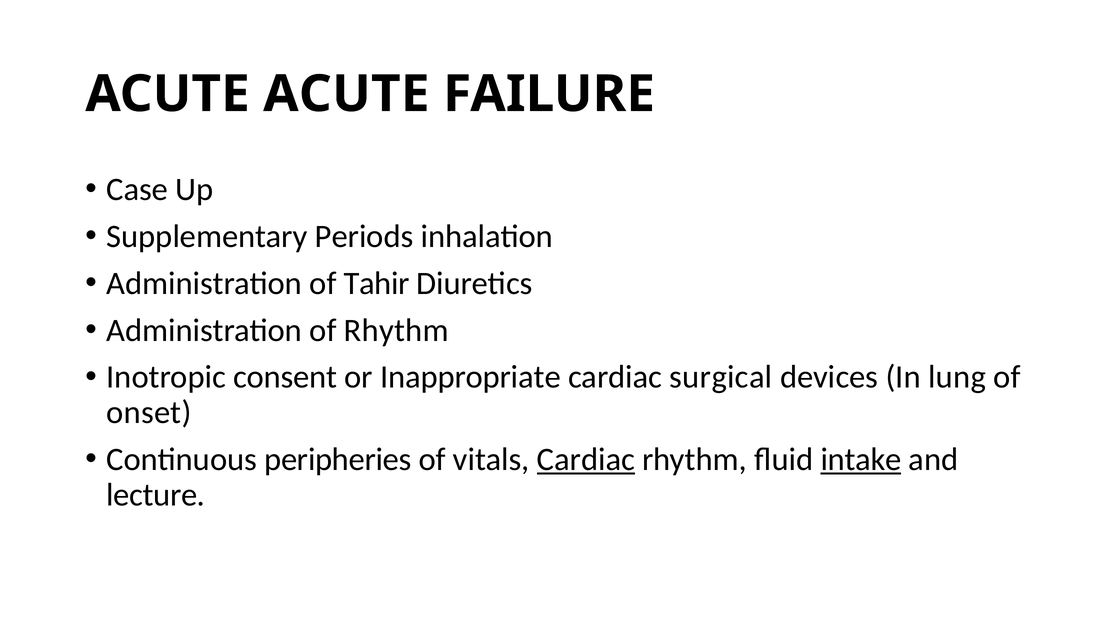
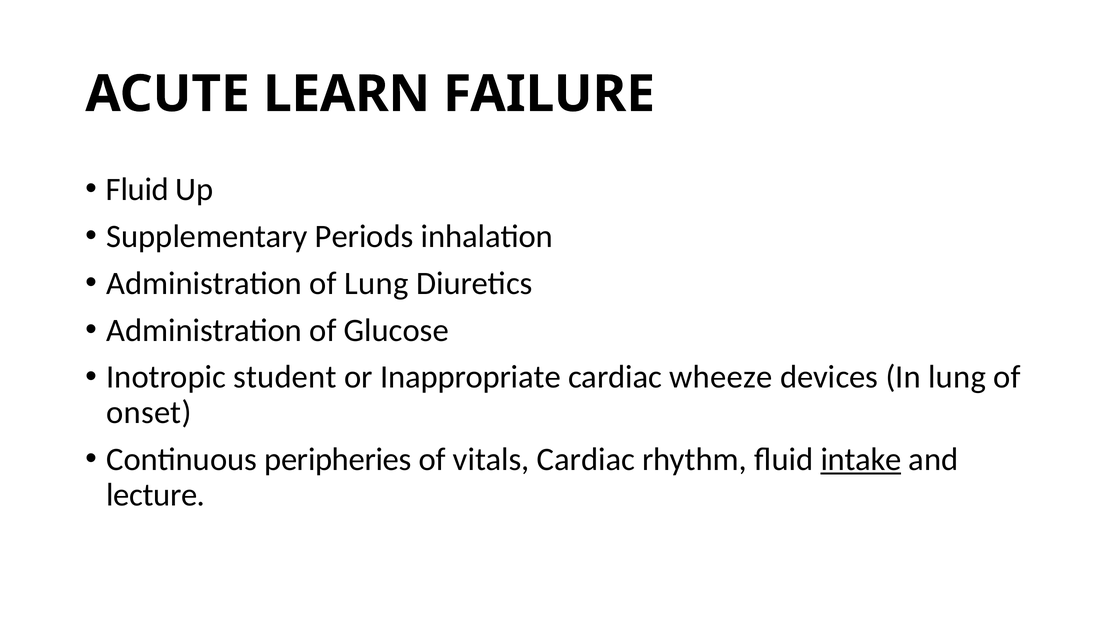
ACUTE ACUTE: ACUTE -> LEARN (347, 94)
Case: Case -> Fluid (137, 189)
of Tahir: Tahir -> Lung (376, 283)
of Rhythm: Rhythm -> Glucose (396, 330)
consent: consent -> student (285, 377)
surgical: surgical -> wheeze (721, 377)
Cardiac underline: present -> none (586, 459)
